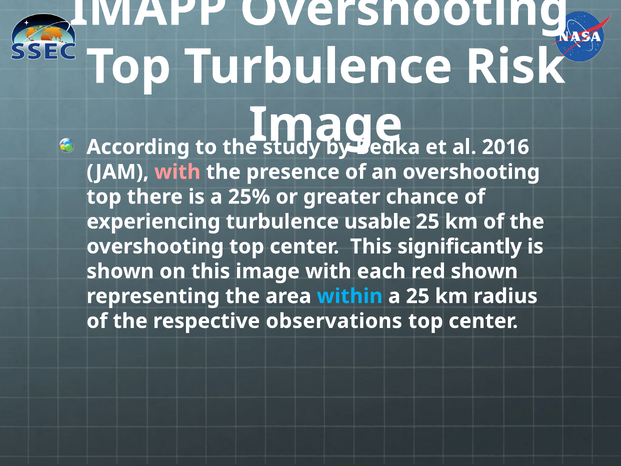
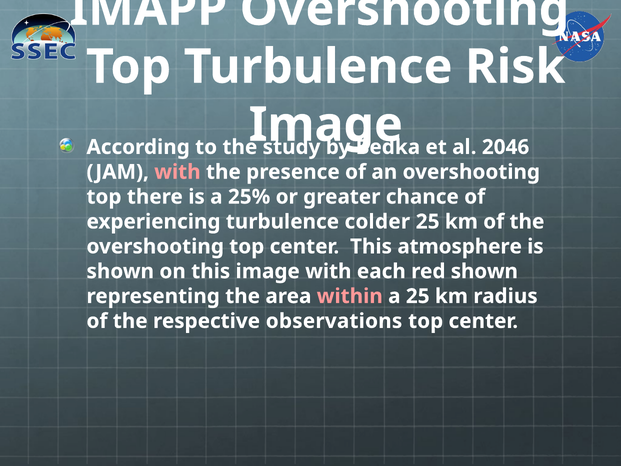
2016: 2016 -> 2046 (506, 147)
usable: usable -> colder (377, 222)
significantly: significantly -> atmosphere (460, 246)
within colour: light blue -> pink (350, 296)
